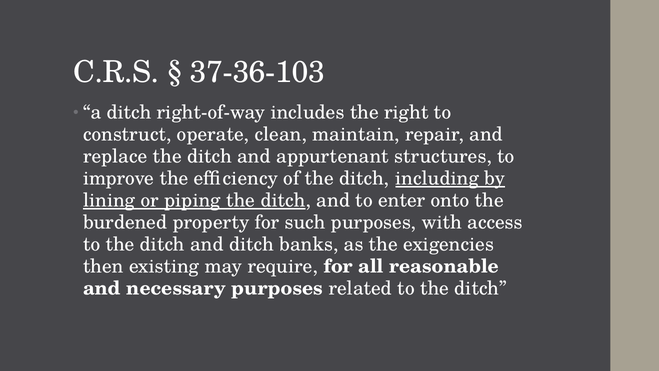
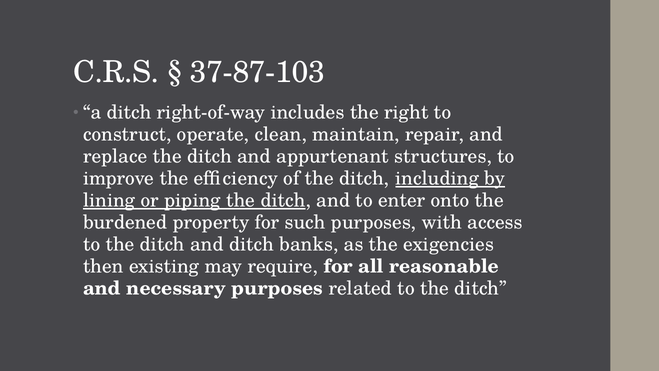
37-36-103: 37-36-103 -> 37-87-103 (257, 72)
